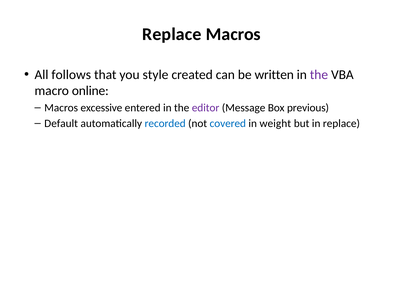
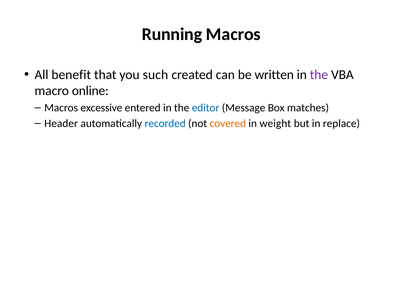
Replace: Replace -> Running (172, 34)
follows: follows -> benefit (71, 75)
style: style -> such (155, 75)
editor colour: purple -> blue (206, 108)
previous: previous -> matches (308, 108)
Default: Default -> Header (61, 123)
covered colour: blue -> orange (228, 123)
